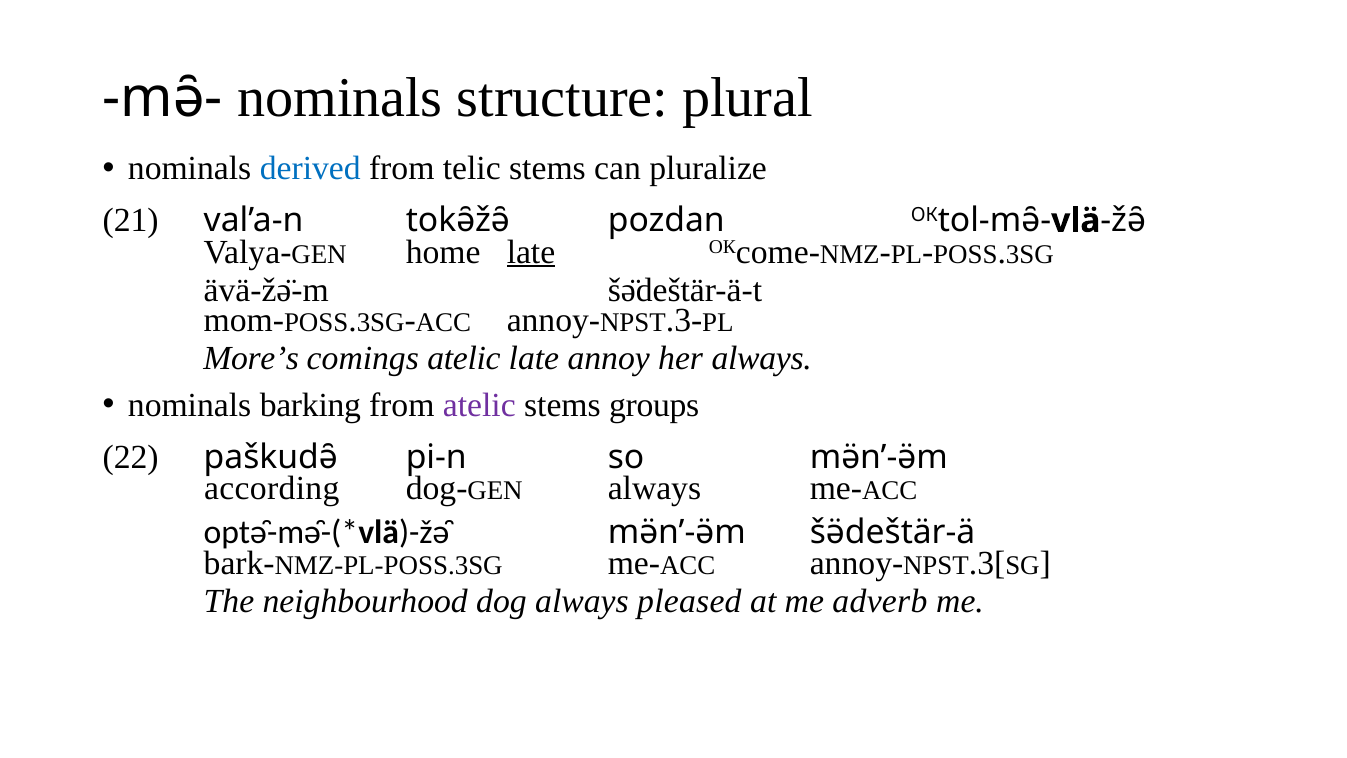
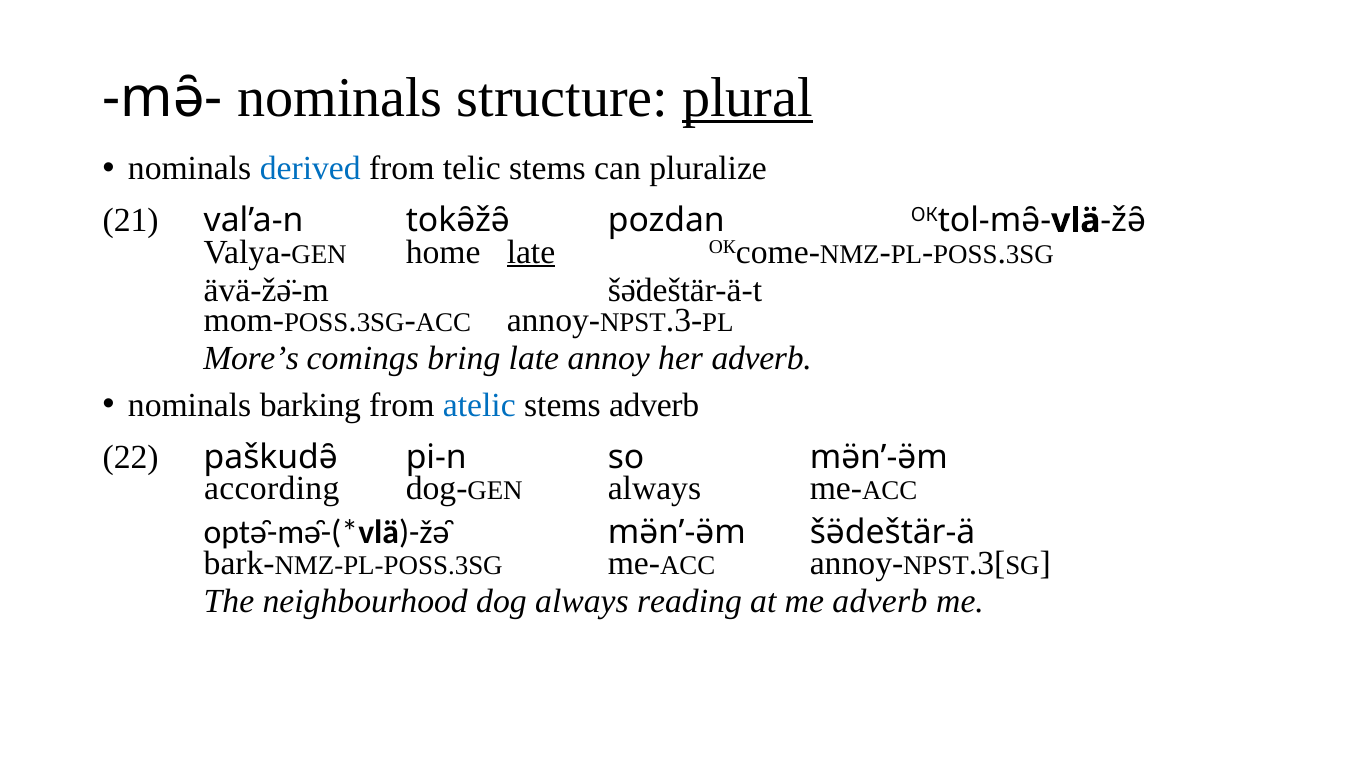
plural underline: none -> present (747, 98)
comings atelic: atelic -> bring (464, 358)
her always: always -> adverb (762, 358)
atelic colour: purple -> blue (479, 405)
stems groups: groups -> adverb (654, 405)
pleased: pleased -> reading (689, 601)
